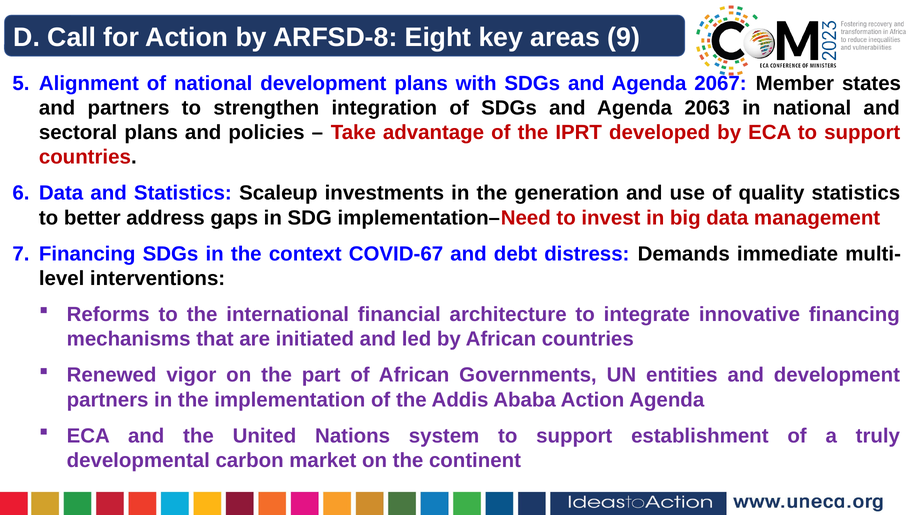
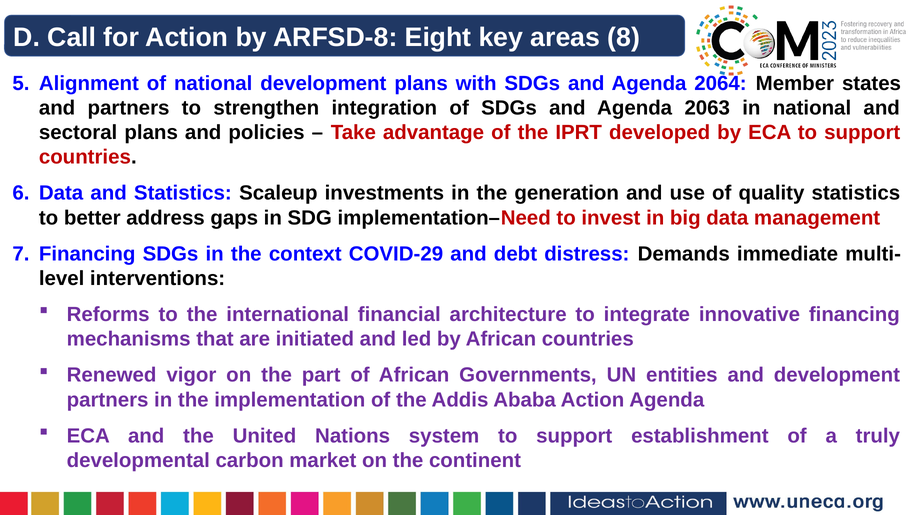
9: 9 -> 8 (624, 37)
2067: 2067 -> 2064 (721, 83)
COVID-67: COVID-67 -> COVID-29 (396, 254)
